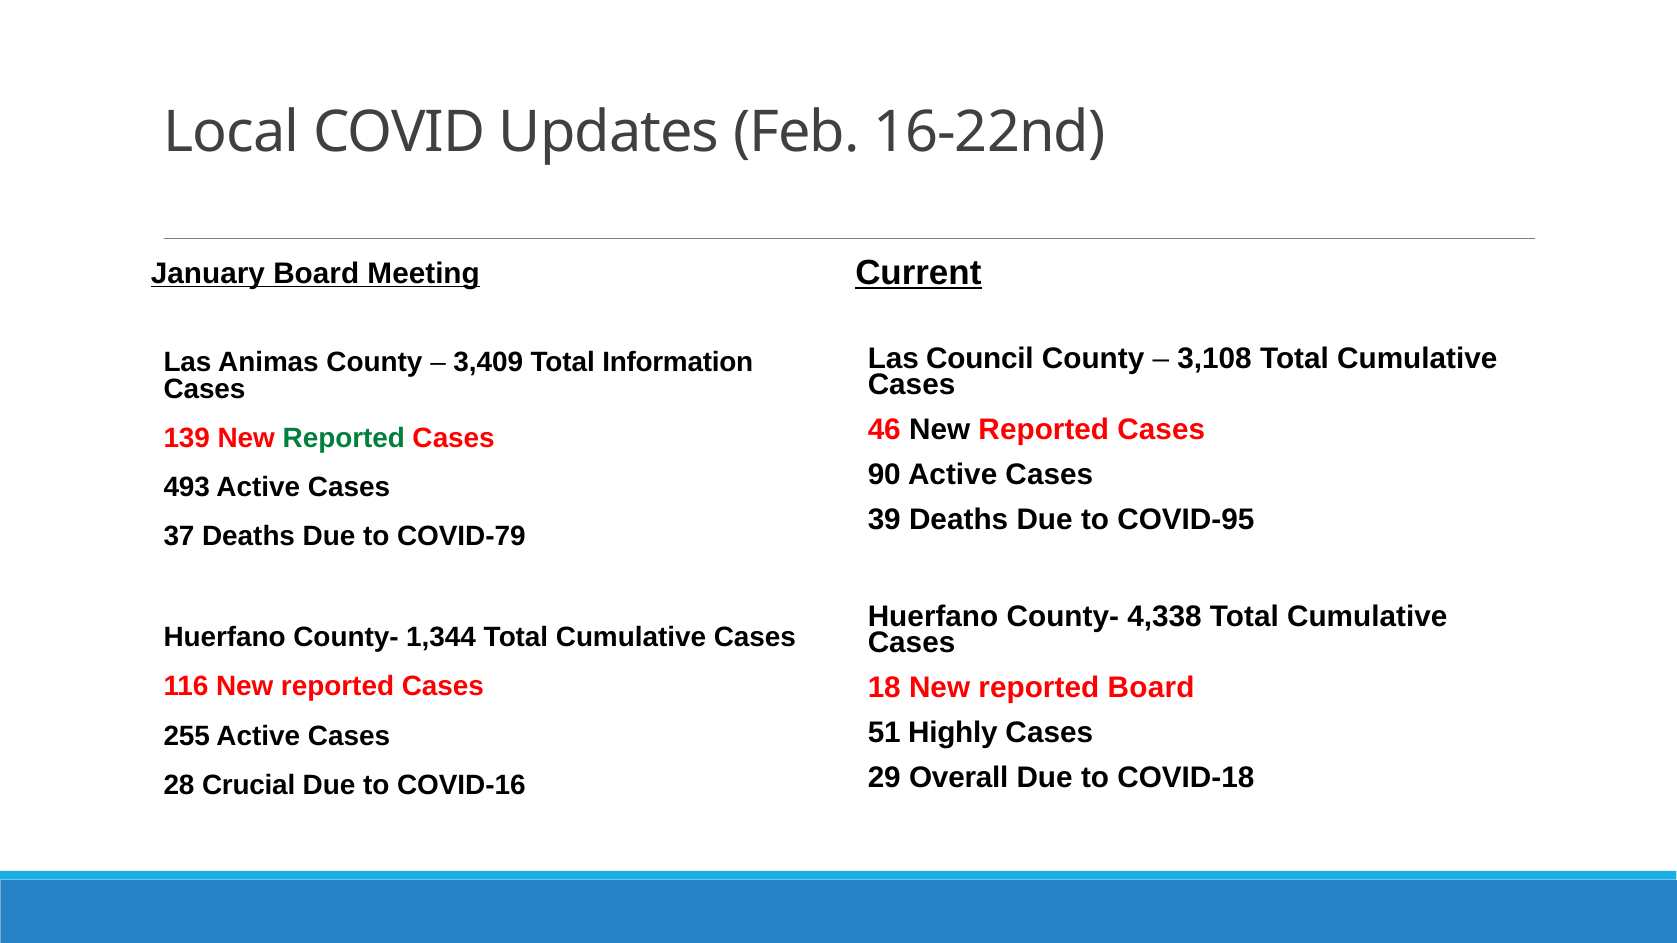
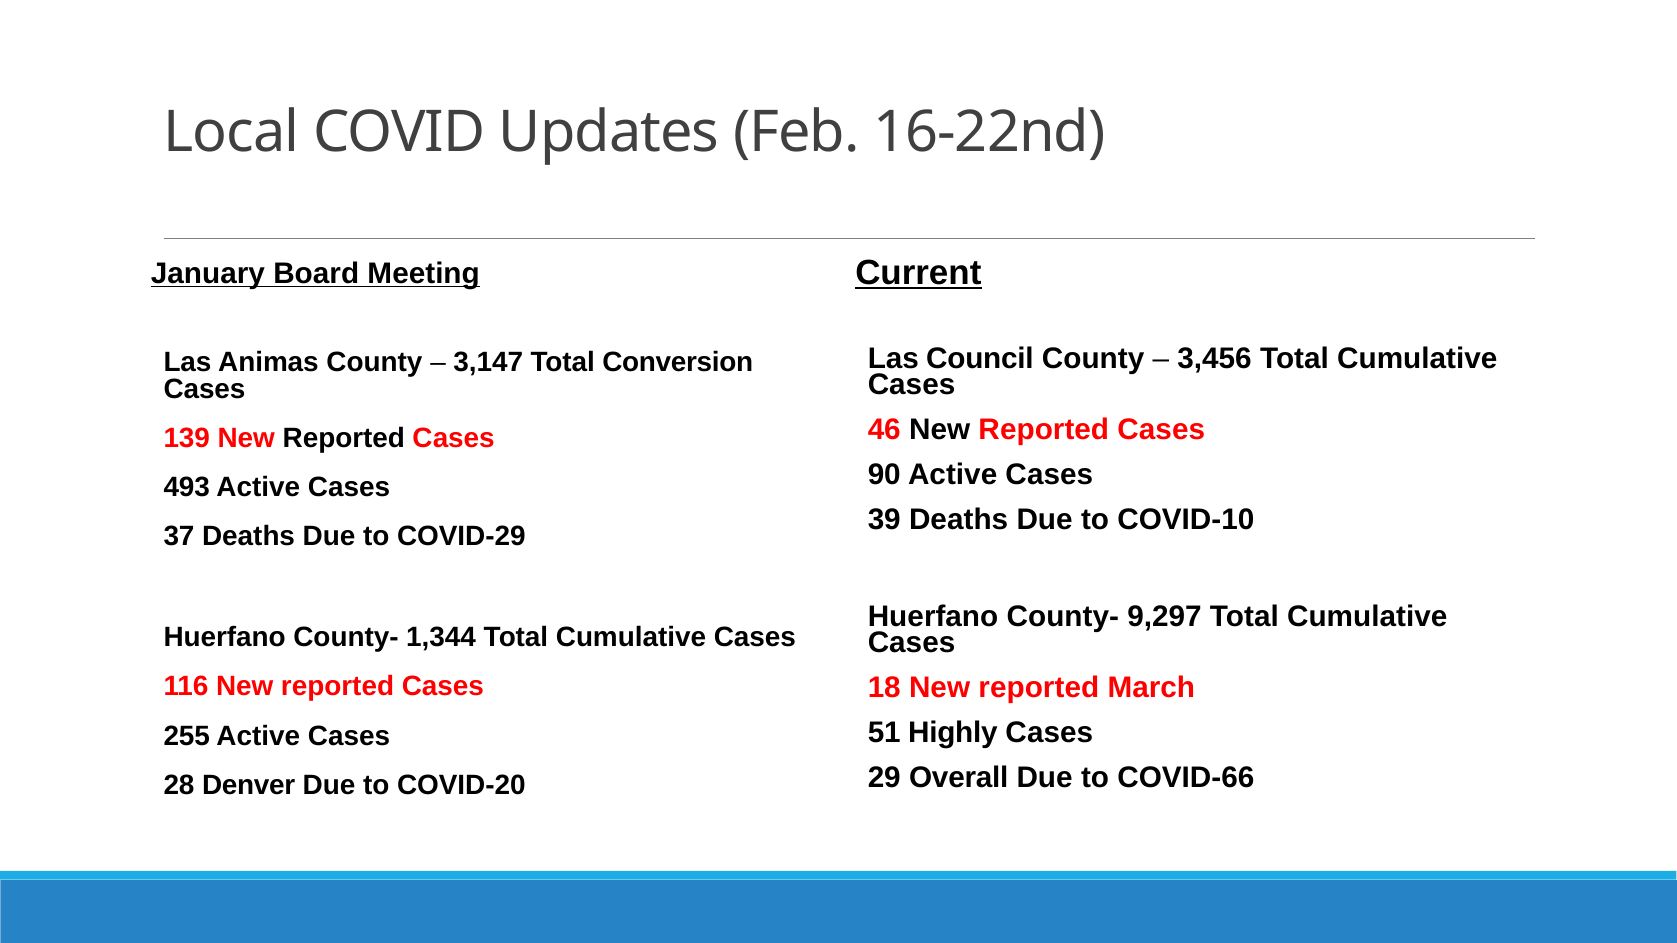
3,108: 3,108 -> 3,456 (1215, 359)
3,409: 3,409 -> 3,147 (488, 362)
Information: Information -> Conversion (678, 362)
Reported colour: green -> black (344, 439)
COVID-95: COVID-95 -> COVID-10 (1186, 520)
COVID-79: COVID-79 -> COVID-29 (461, 537)
4,338: 4,338 -> 9,297 (1164, 617)
reported Board: Board -> March (1151, 688)
COVID-18: COVID-18 -> COVID-66 (1186, 778)
Crucial: Crucial -> Denver (249, 785)
COVID-16: COVID-16 -> COVID-20 (461, 785)
